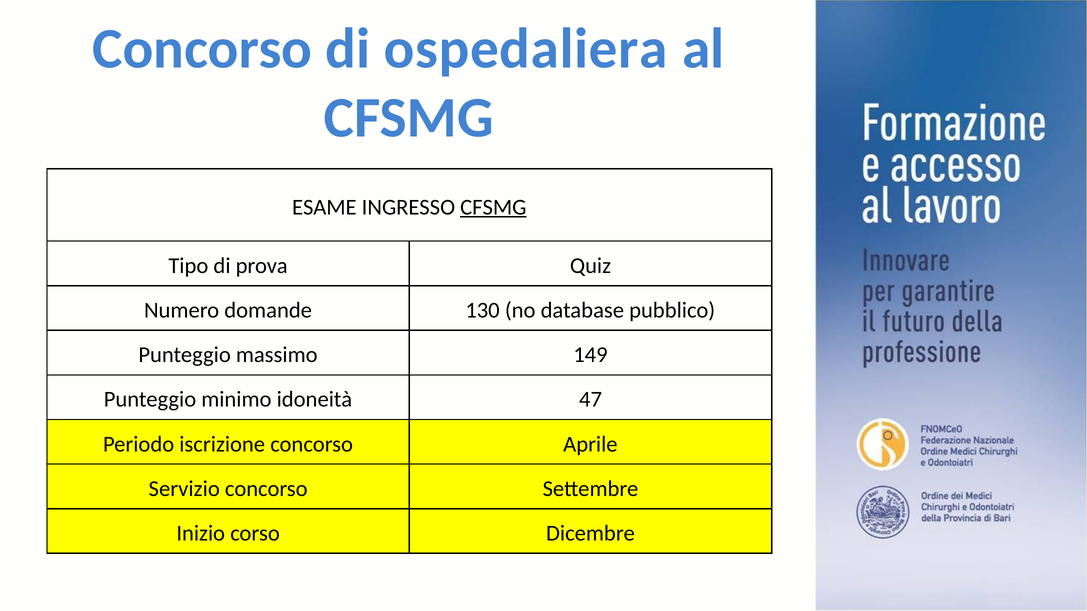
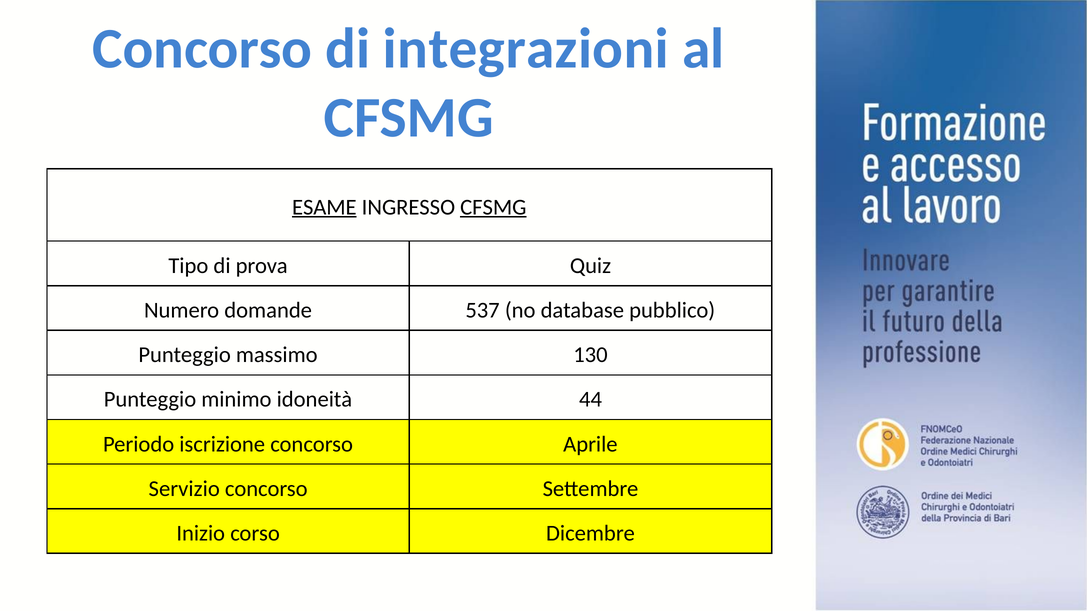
ospedaliera: ospedaliera -> integrazioni (526, 49)
ESAME underline: none -> present (324, 207)
130: 130 -> 537 (483, 311)
149: 149 -> 130 (590, 355)
47: 47 -> 44 (591, 400)
